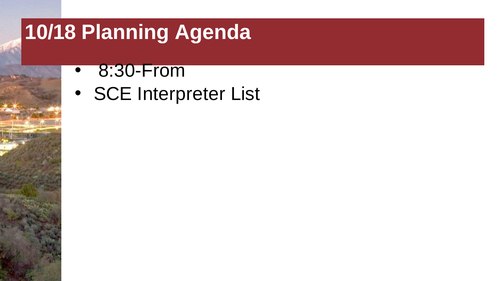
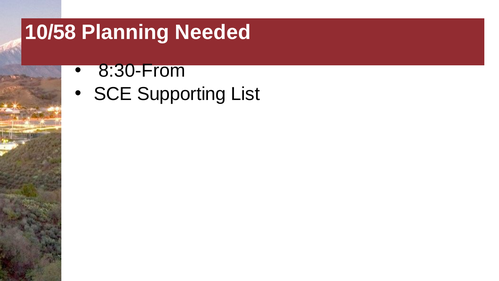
10/18: 10/18 -> 10/58 (51, 32)
Agenda: Agenda -> Needed (213, 32)
Interpreter: Interpreter -> Supporting (182, 94)
